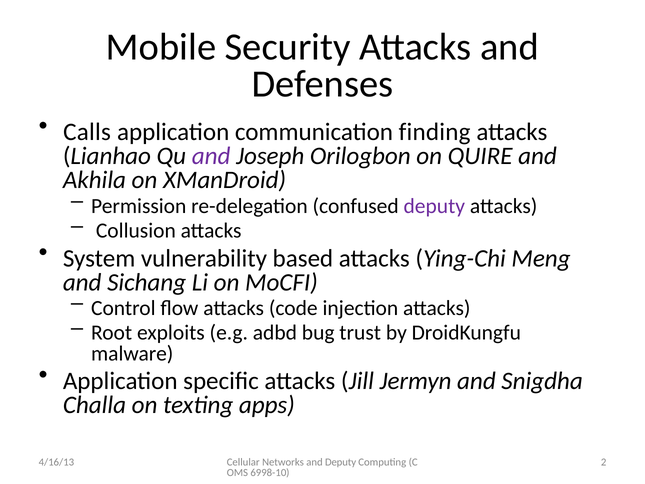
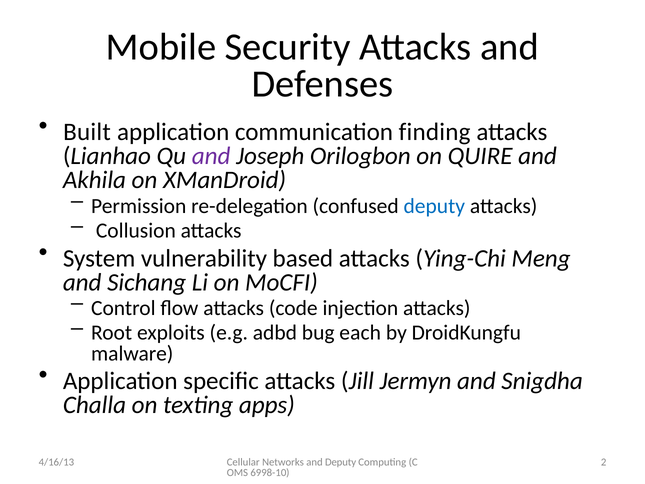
Calls: Calls -> Built (87, 132)
deputy colour: purple -> blue (434, 206)
trust: trust -> each (360, 333)
